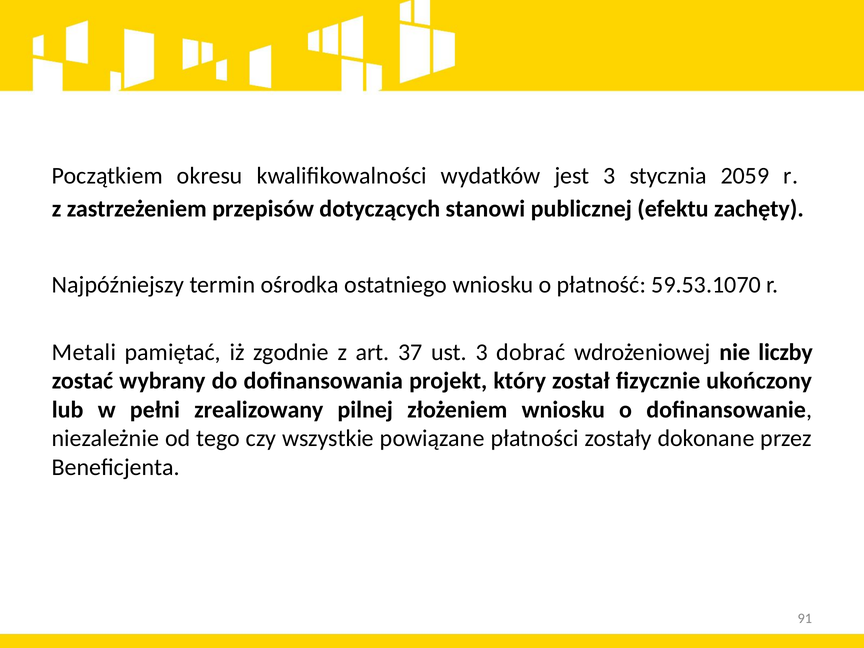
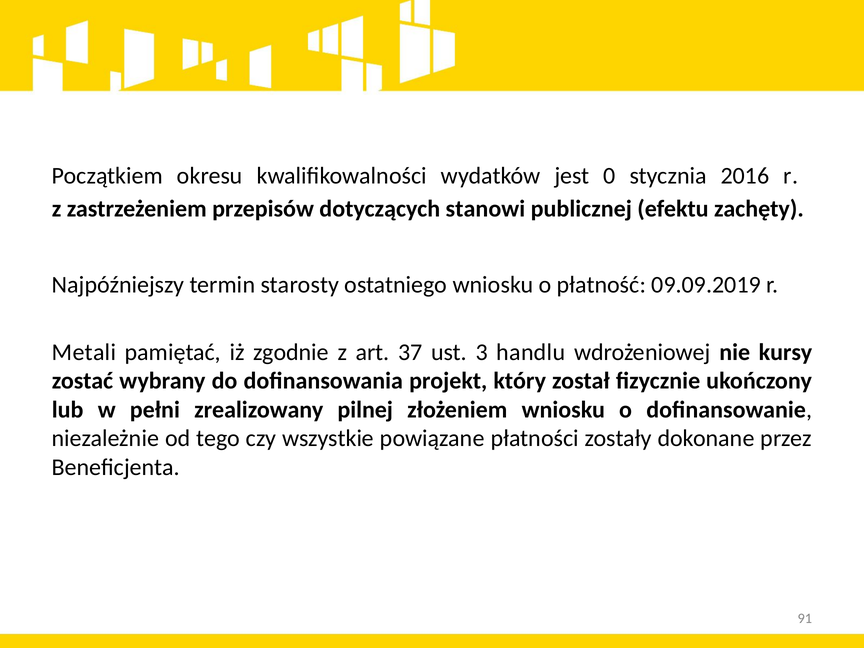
jest 3: 3 -> 0 (610, 176)
2059: 2059 -> 2016 (745, 176)
ośrodka: ośrodka -> starosty (300, 285)
59.53.1070: 59.53.1070 -> 09.09.2019 (706, 285)
dobrać: dobrać -> handlu (531, 352)
liczby: liczby -> kursy (785, 352)
